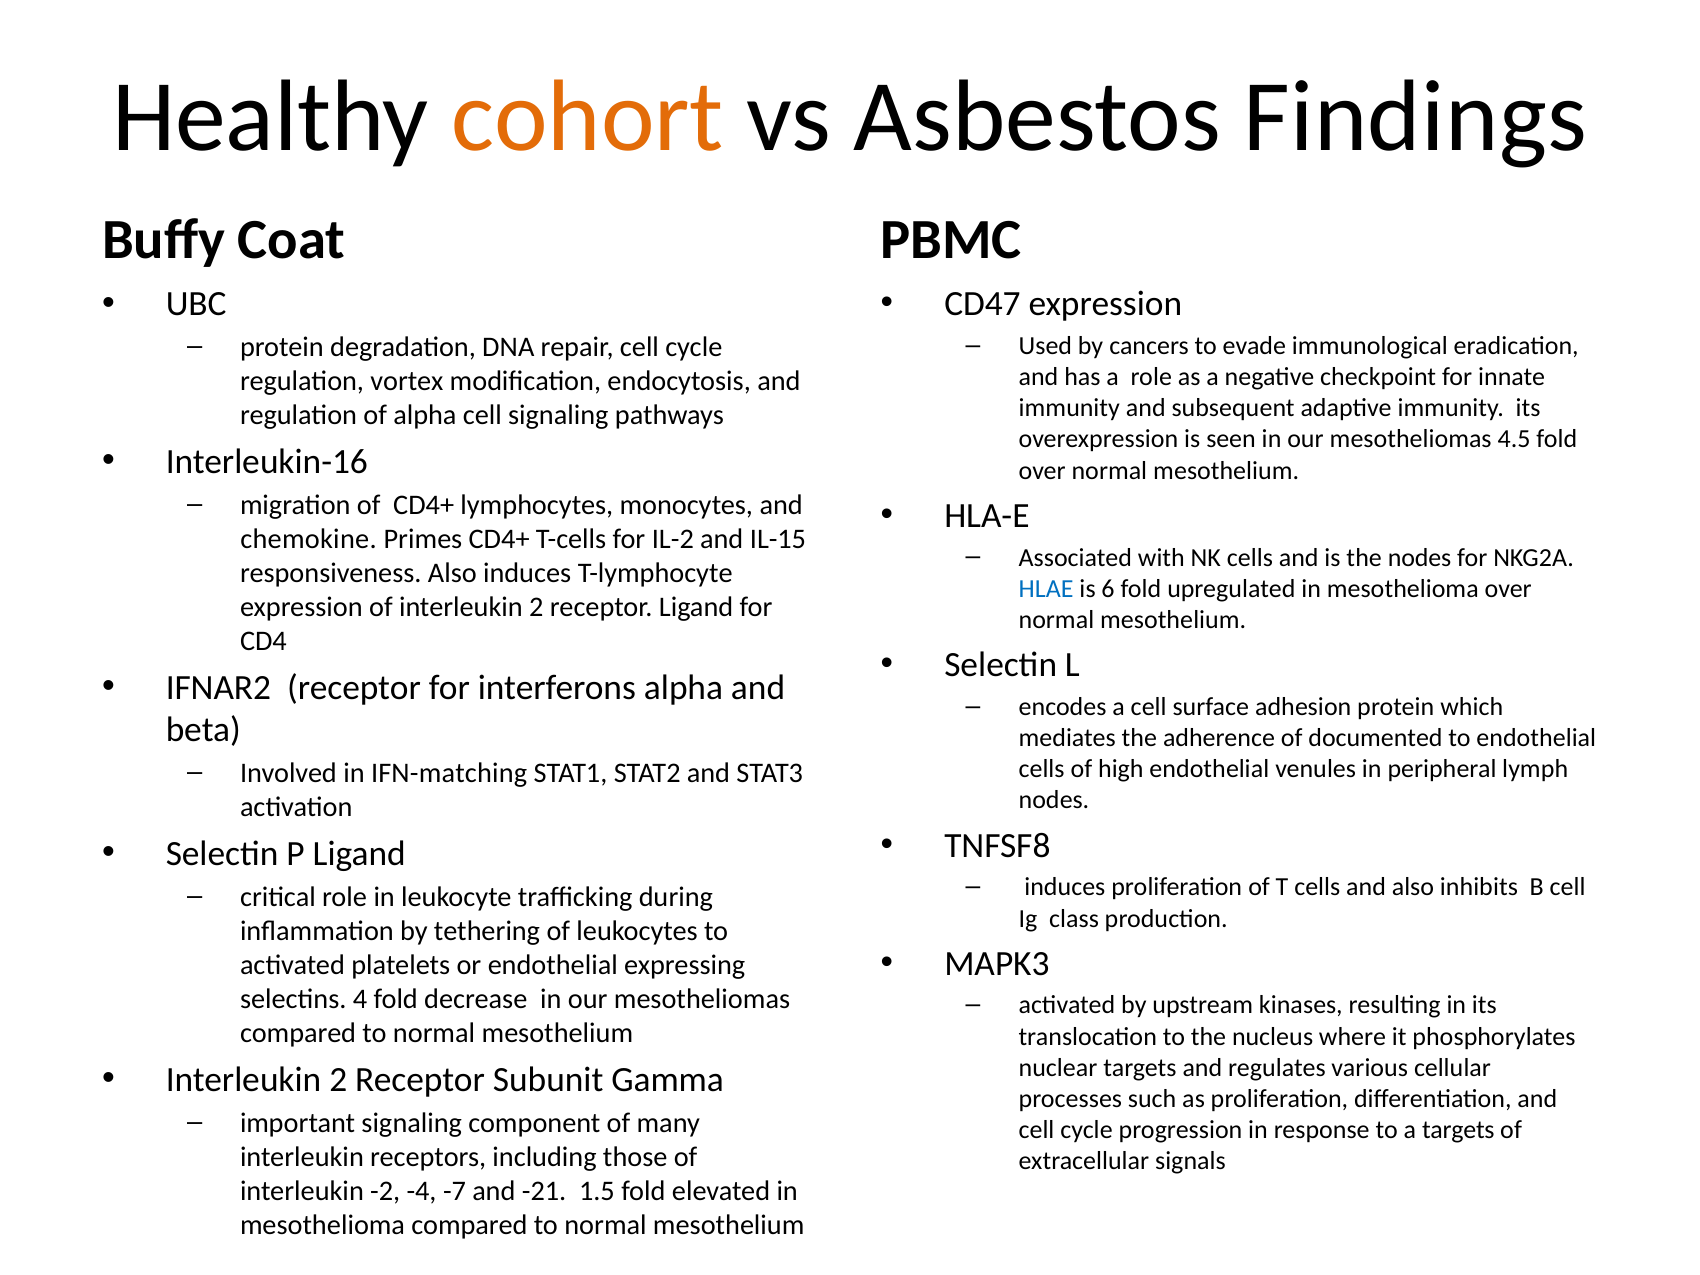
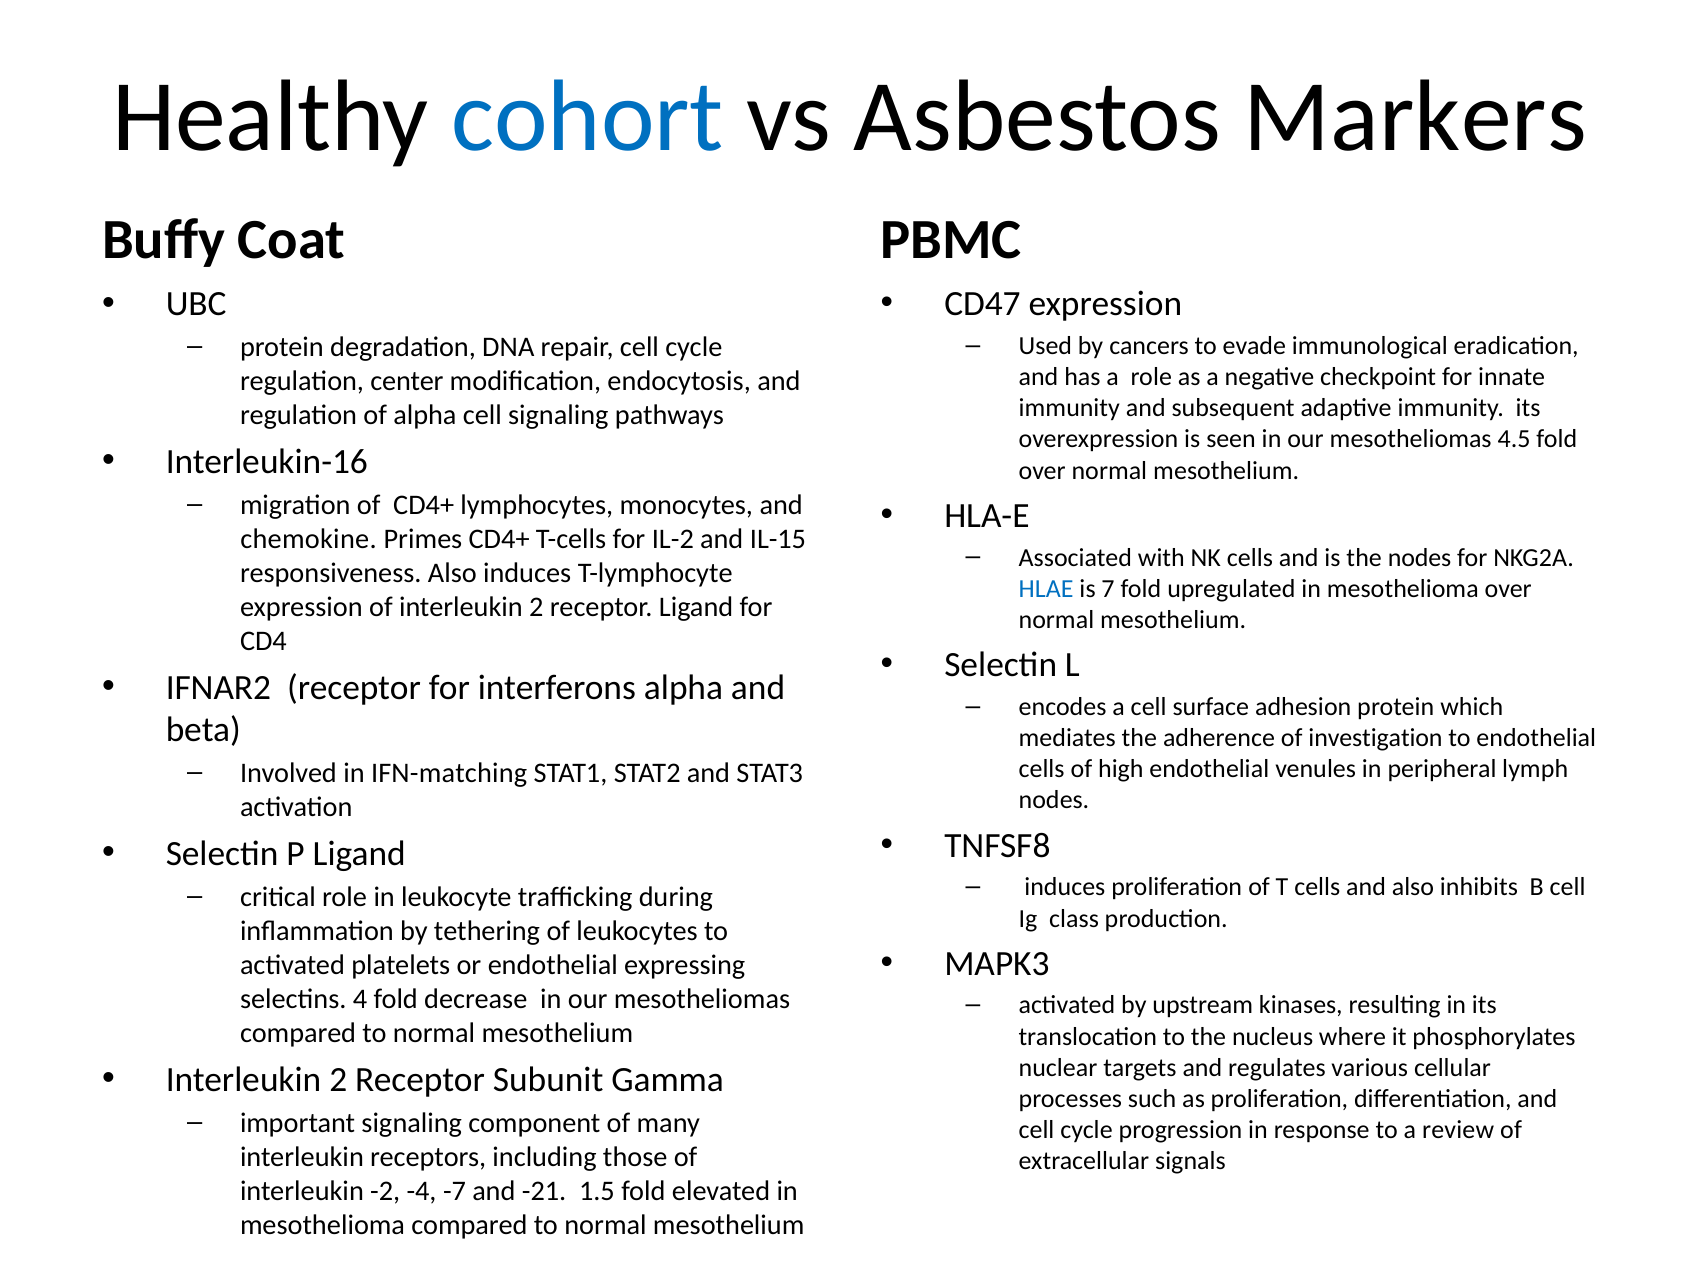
cohort colour: orange -> blue (588, 117)
Findings: Findings -> Markers (1415, 117)
vortex: vortex -> center (407, 381)
6: 6 -> 7 (1108, 589)
documented: documented -> investigation (1376, 738)
a targets: targets -> review (1458, 1130)
